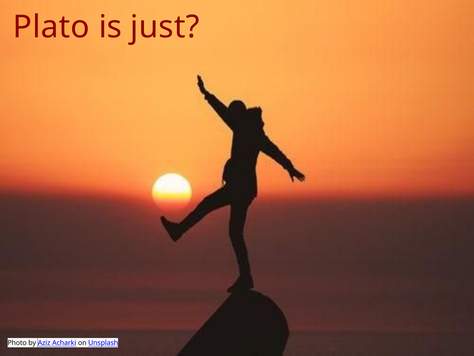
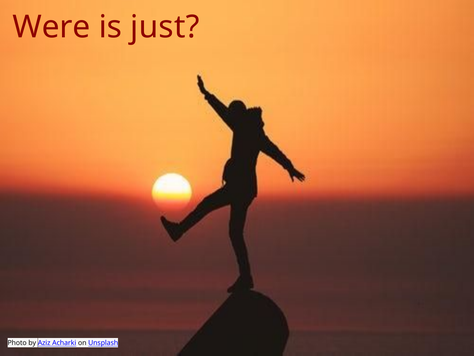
Plato: Plato -> Were (51, 27)
